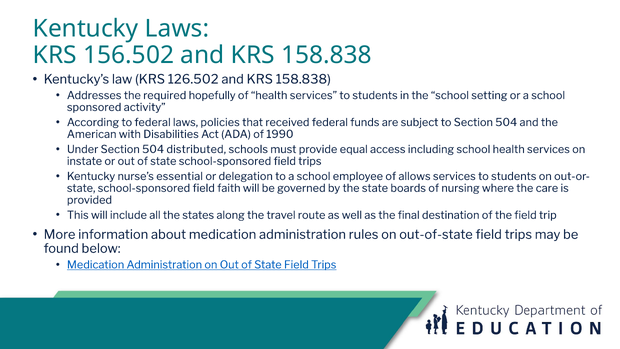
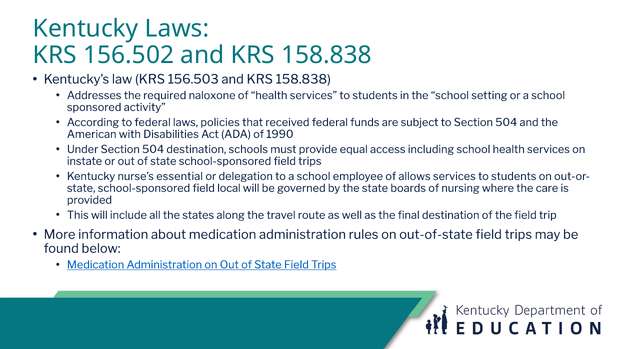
126.502: 126.502 -> 156.503 (193, 79)
hopefully: hopefully -> naloxone (212, 95)
504 distributed: distributed -> destination (196, 149)
faith: faith -> local (229, 188)
